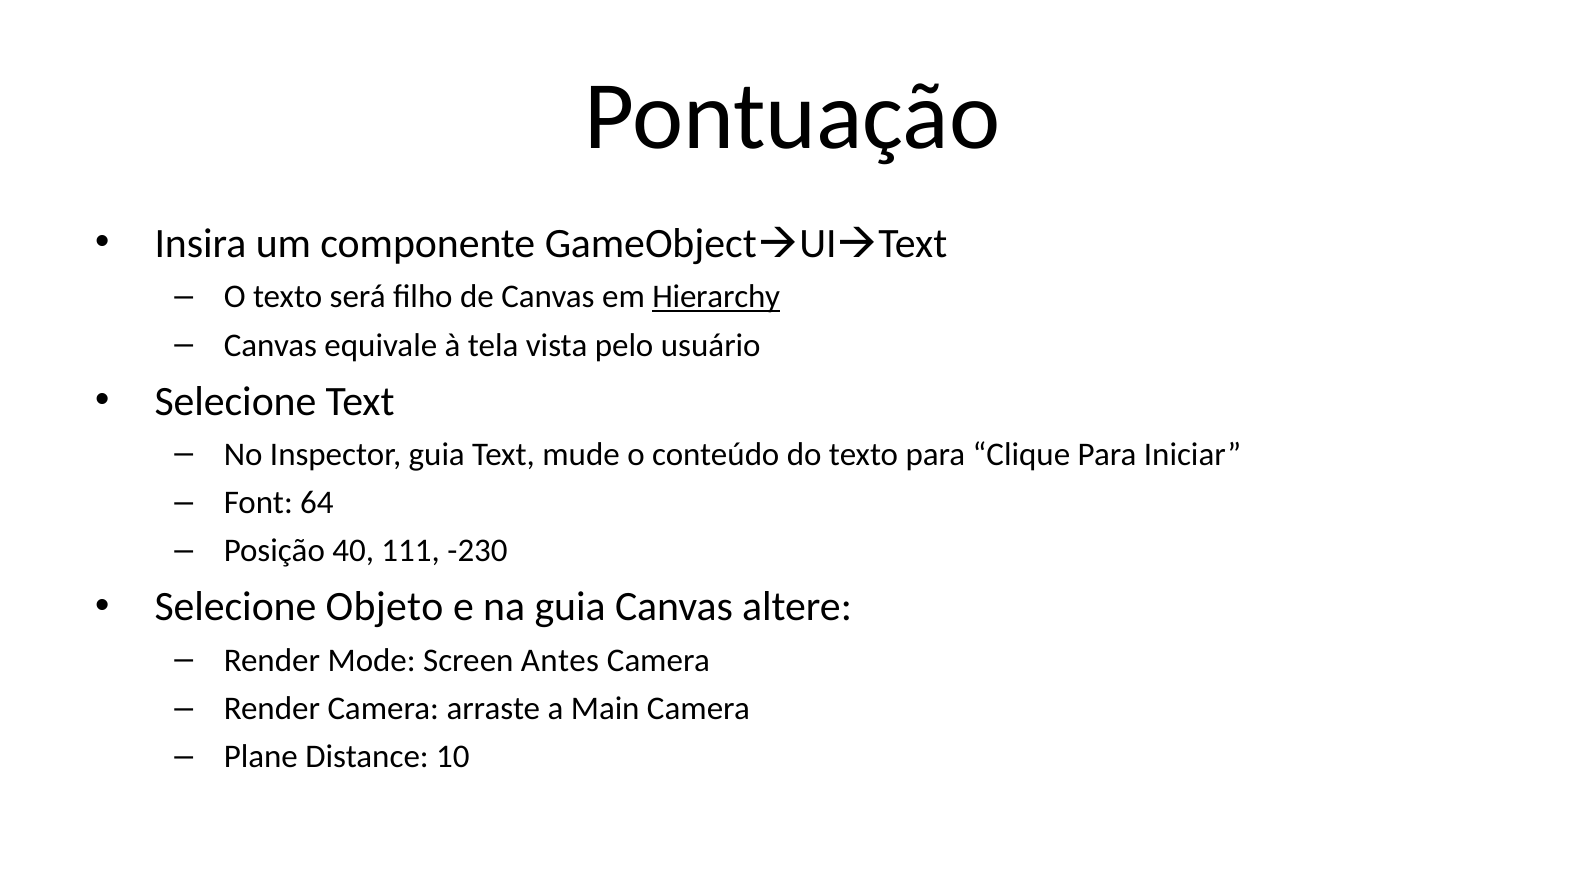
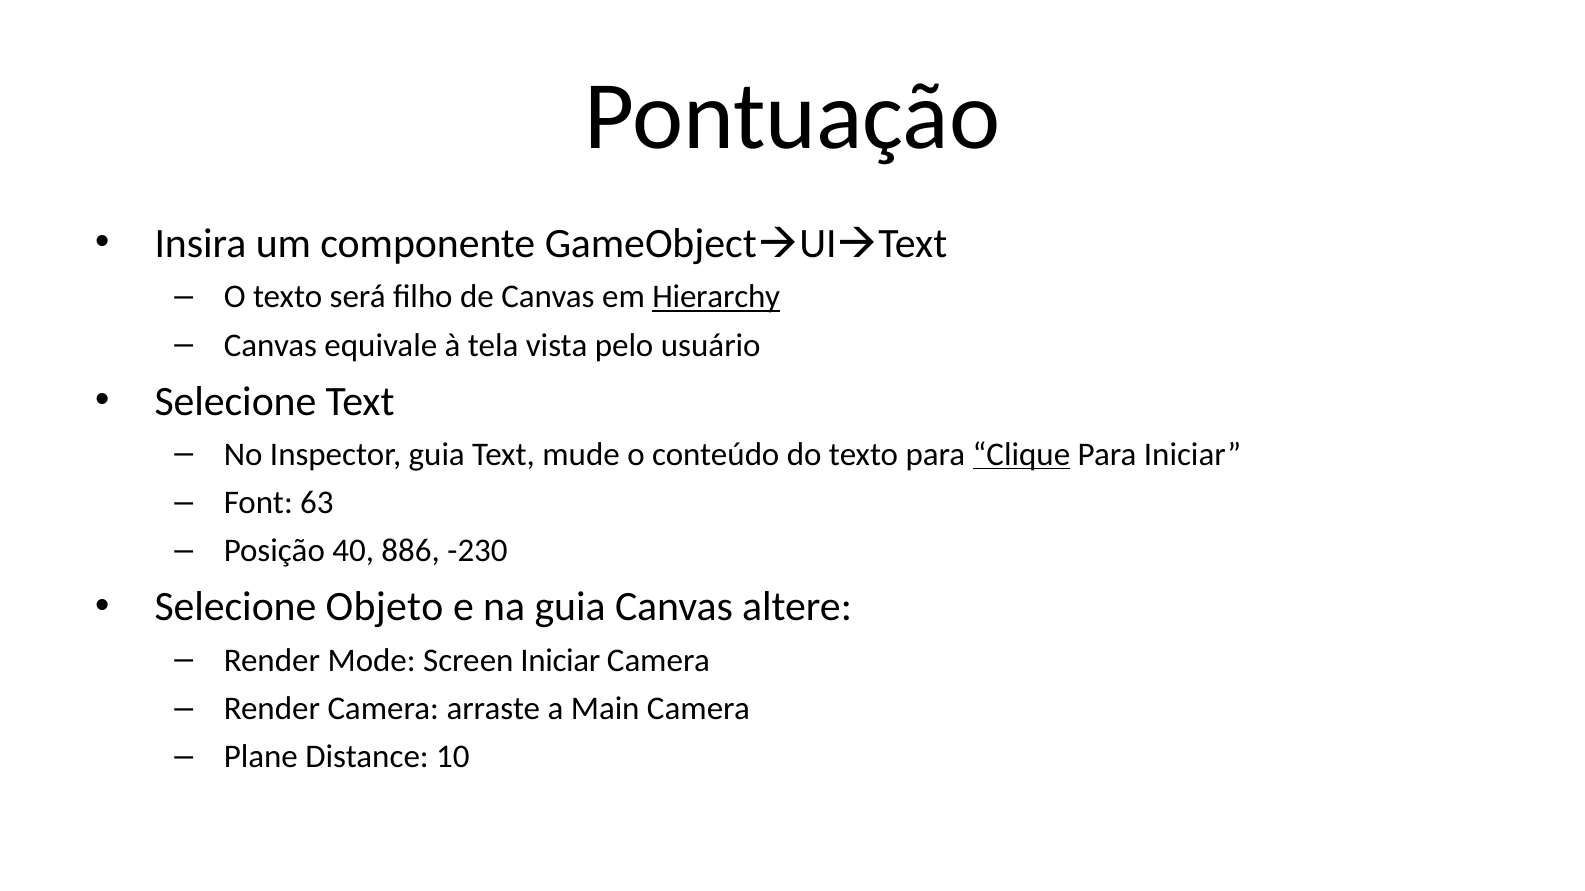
Clique underline: none -> present (1021, 455)
64: 64 -> 63 (317, 503)
111: 111 -> 886 (411, 551)
Screen Antes: Antes -> Iniciar (560, 661)
